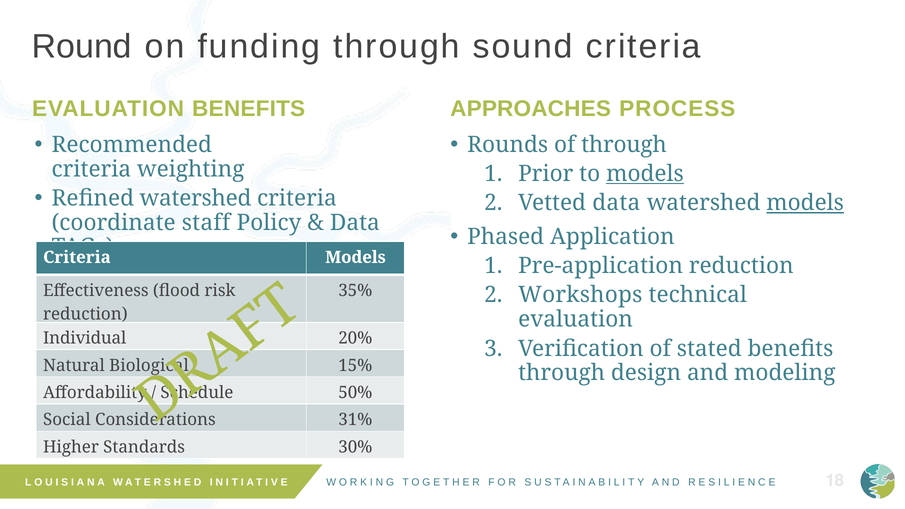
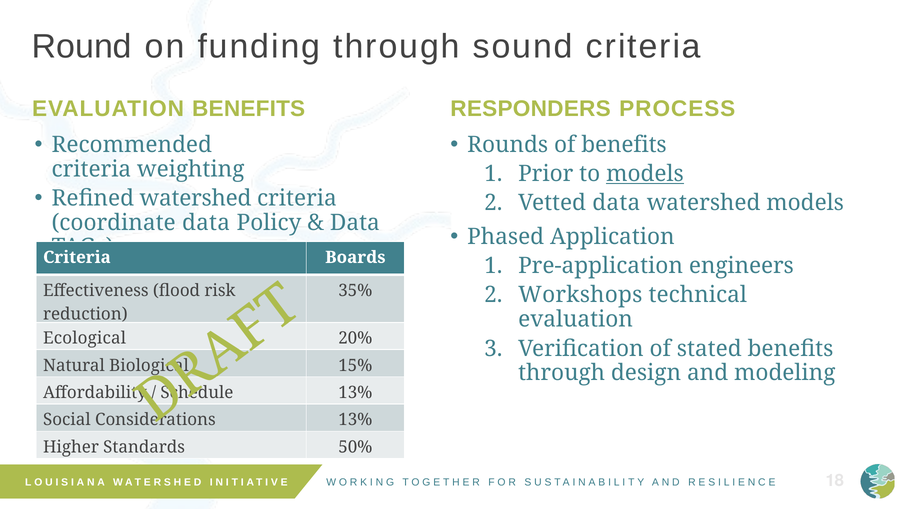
APPROACHES: APPROACHES -> RESPONDERS (531, 109)
of through: through -> benefits (624, 145)
models underline: present -> none (805, 203)
coordinate staff: staff -> data (206, 223)
Models: Models -> Boards (355, 257)
Pre-application reduction: reduction -> engineers (741, 266)
Individual: Individual -> Ecological (85, 338)
50%: 50% -> 13% (355, 393)
31%: 31% -> 13% (355, 420)
30%: 30% -> 50% (355, 447)
